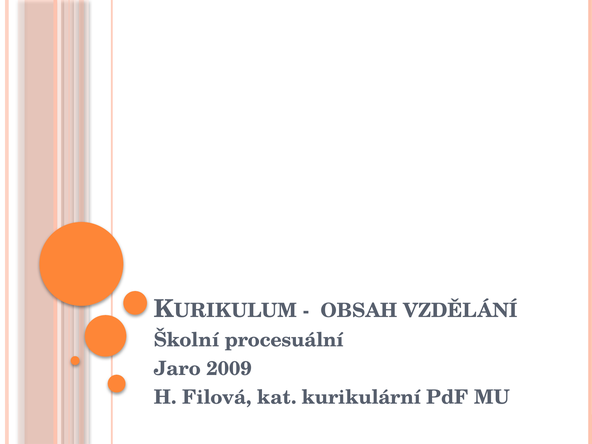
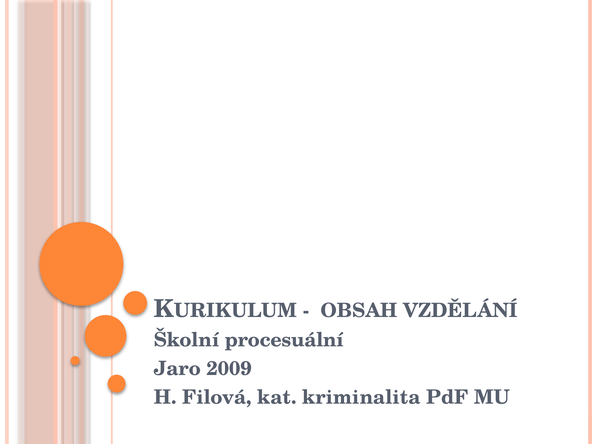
kurikulární: kurikulární -> kriminalita (361, 397)
